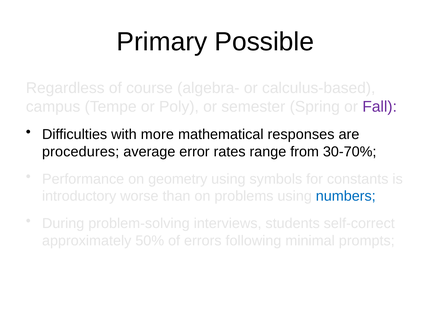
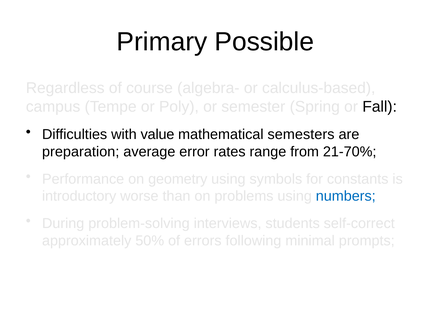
Fall colour: purple -> black (380, 107)
more: more -> value (158, 135)
responses: responses -> semesters (301, 135)
procedures: procedures -> preparation (81, 152)
30-70%: 30-70% -> 21-70% (350, 152)
